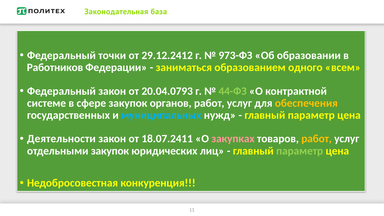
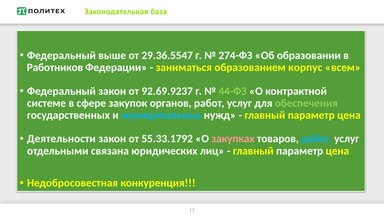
точки: точки -> выше (112, 55)
29.12.2412: 29.12.2412 -> 29.36.5547 (167, 55)
973-ФЗ: 973-ФЗ -> 274-ФЗ (235, 55)
одного: одного -> корпус (305, 68)
20.04.0793: 20.04.0793 -> 92.69.9237 (167, 91)
обеспечения colour: yellow -> light green (306, 103)
18.07.2411: 18.07.2411 -> 55.33.1792 (167, 139)
работ colour: yellow -> light blue (317, 139)
отдельными закупок: закупок -> связана (110, 151)
параметр colour: light green -> white (300, 151)
